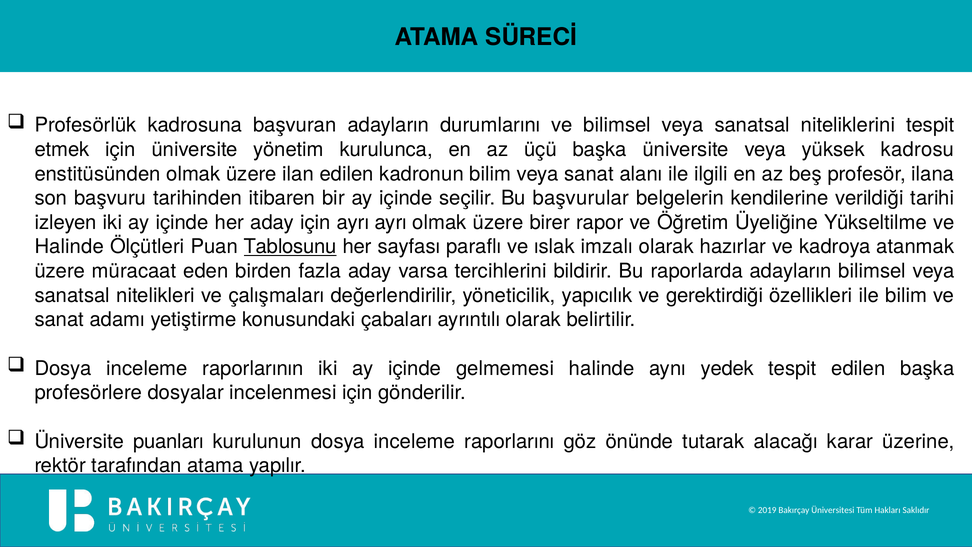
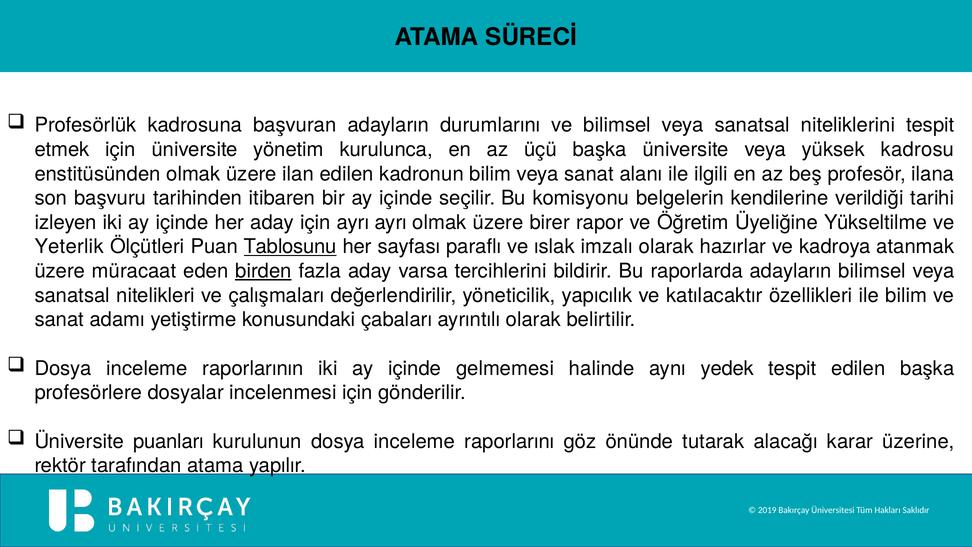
başvurular: başvurular -> komisyonu (581, 198)
Halinde: Halinde -> Yeterlik (69, 247)
birden underline: none -> present (263, 271)
gerektirdiği: gerektirdiği -> katılacaktır (714, 295)
